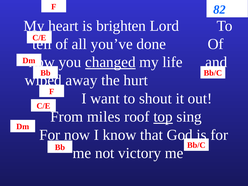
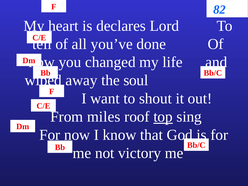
brighten: brighten -> declares (121, 26)
changed underline: present -> none (110, 62)
hurt: hurt -> soul (136, 80)
